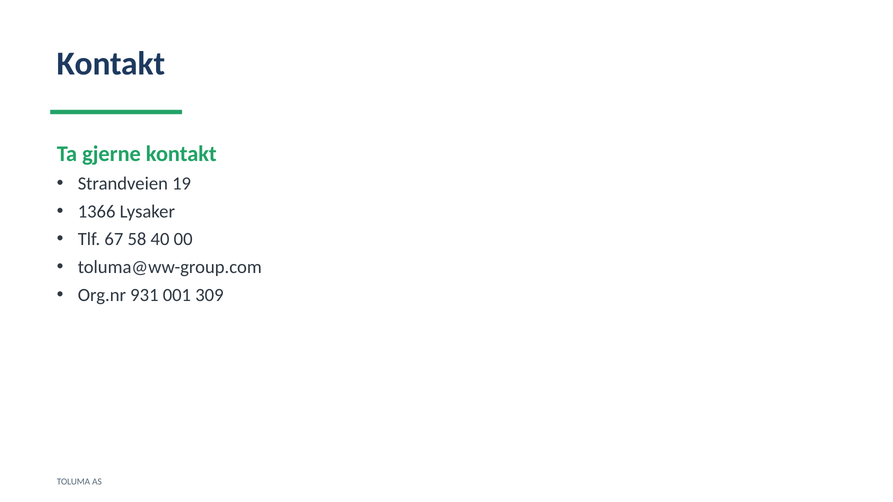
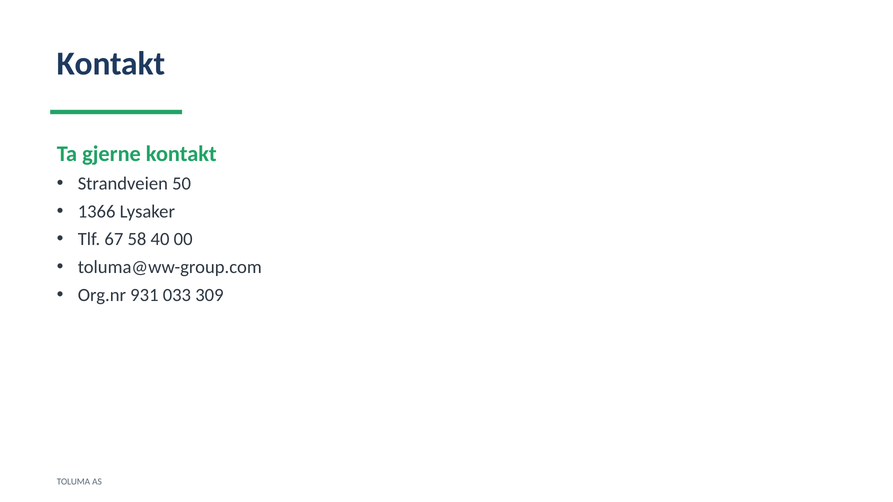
19: 19 -> 50 (182, 184)
001: 001 -> 033 (177, 295)
